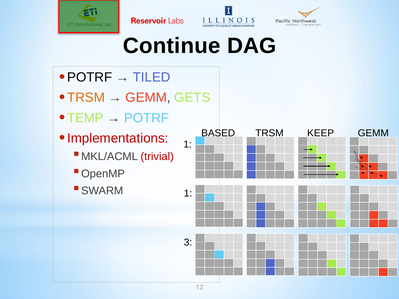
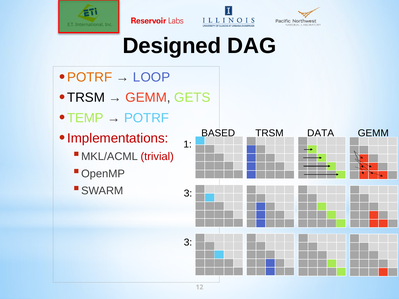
Continue: Continue -> Designed (172, 46)
POTRF colour: black -> orange (90, 77)
TILED: TILED -> LOOP (152, 77)
TRSM colour: orange -> black (86, 98)
KEEP: KEEP -> DATA (321, 133)
1: 1 -> 3 (188, 194)
